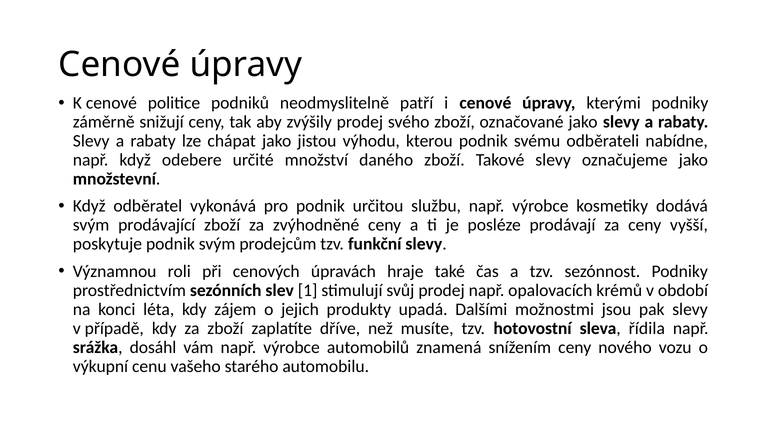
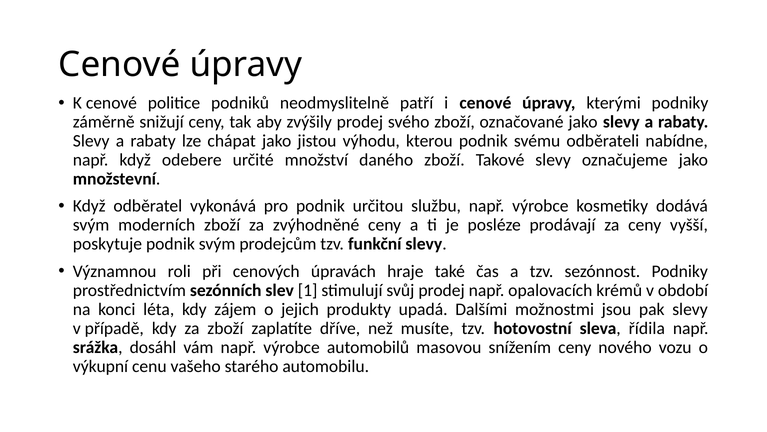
prodávající: prodávající -> moderních (157, 225)
znamená: znamená -> masovou (449, 347)
